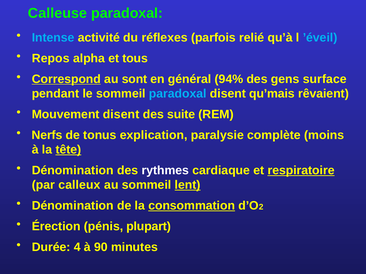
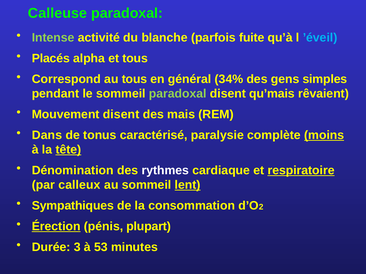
Intense colour: light blue -> light green (53, 38)
réflexes: réflexes -> blanche (165, 38)
relié: relié -> fuite (252, 38)
Repos: Repos -> Placés (51, 58)
Correspond underline: present -> none (66, 79)
au sont: sont -> tous (134, 79)
94%: 94% -> 34% (229, 79)
surface: surface -> simples (325, 79)
paradoxal colour: light blue -> light green (178, 94)
suite: suite -> mais (181, 115)
Nerfs: Nerfs -> Dans (47, 135)
explication: explication -> caractérisé (154, 135)
moins underline: none -> present (324, 135)
Dénomination: Dénomination -> Sympathiques (73, 206)
consommation underline: present -> none (192, 206)
Érection underline: none -> present (56, 227)
4: 4 -> 3 (77, 247)
90: 90 -> 53 (101, 247)
